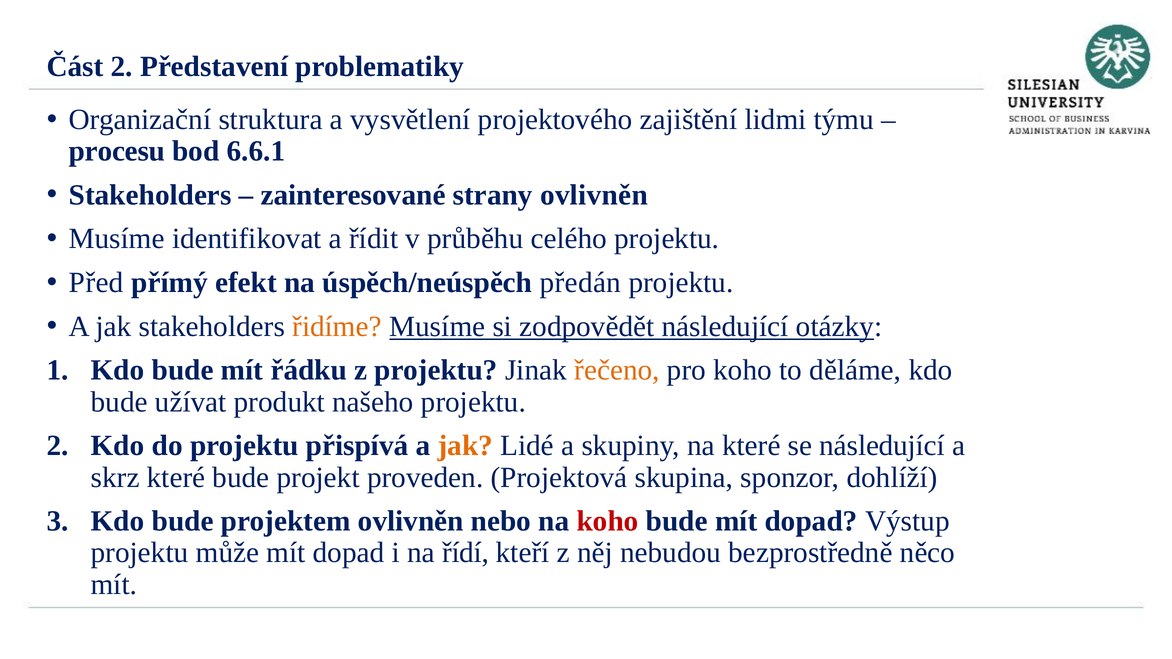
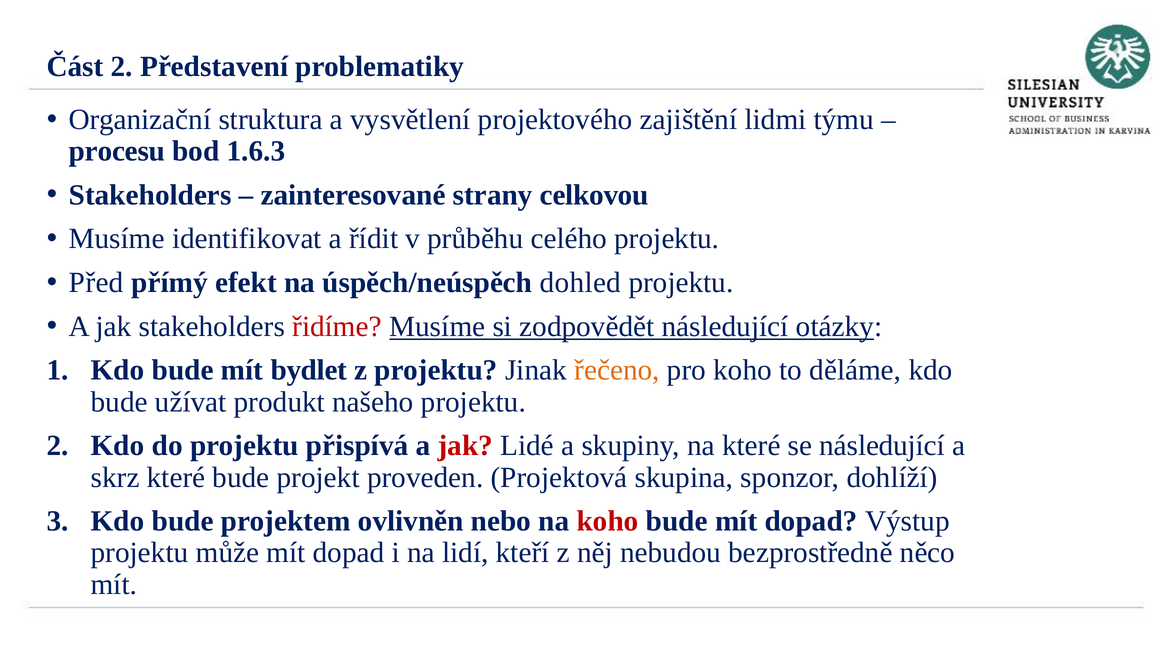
6.6.1: 6.6.1 -> 1.6.3 (256, 151)
strany ovlivněn: ovlivněn -> celkovou (594, 195)
předán: předán -> dohled (580, 283)
řidíme colour: orange -> red (337, 327)
řádku: řádku -> bydlet (309, 370)
jak colour: orange -> red (465, 446)
řídí: řídí -> lidí (465, 553)
